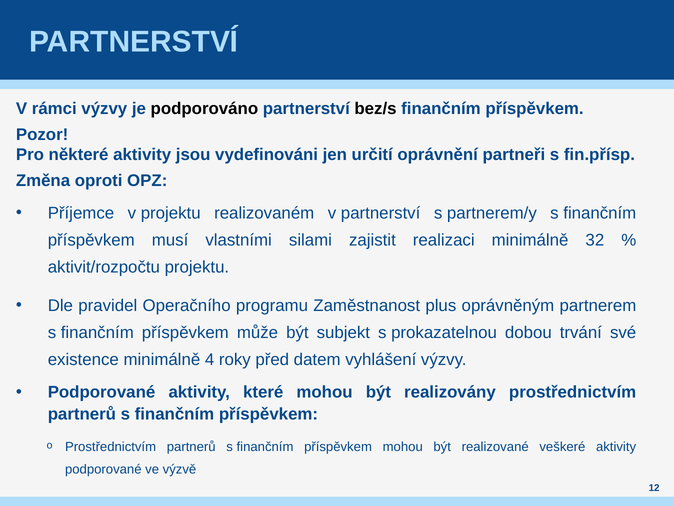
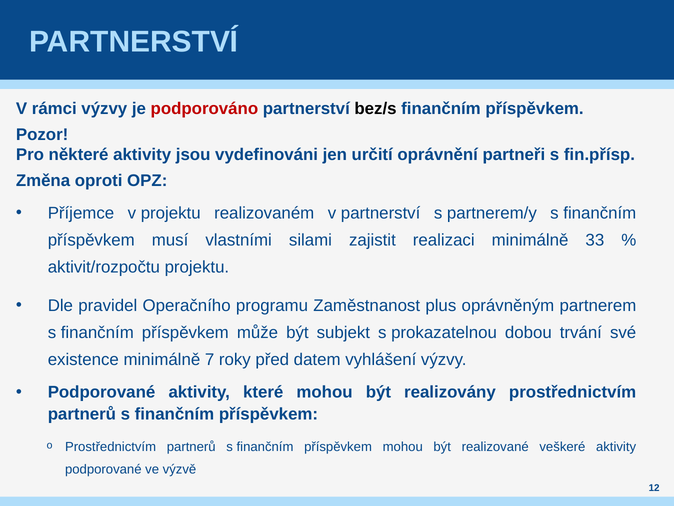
podporováno colour: black -> red (204, 109)
32: 32 -> 33 (595, 240)
4: 4 -> 7 (210, 359)
